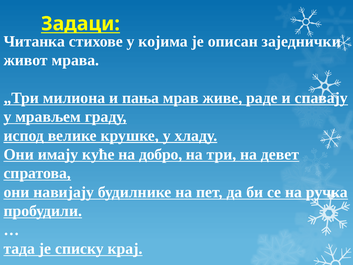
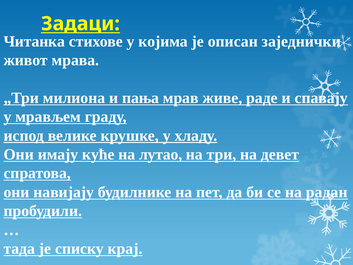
добро: добро -> лутао (161, 154)
ручка: ручка -> радан (327, 192)
